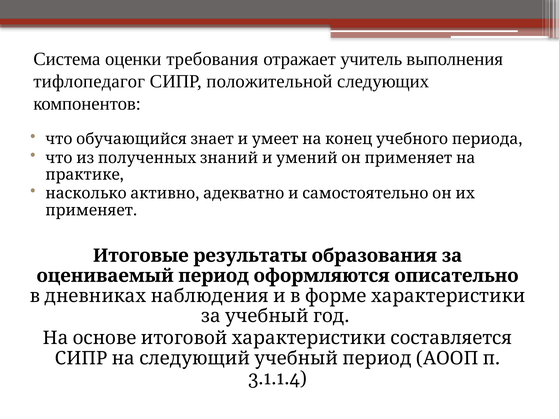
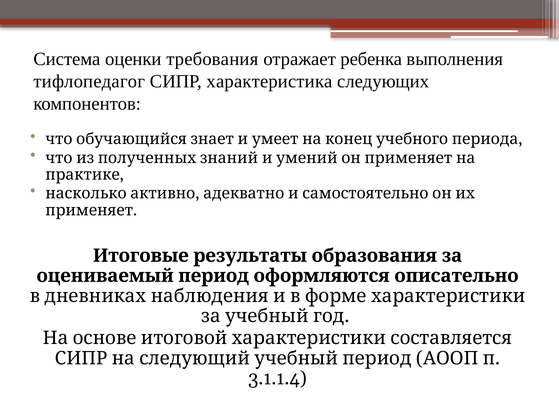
учитель: учитель -> ребенка (371, 59)
положительной: положительной -> характеристика (270, 81)
